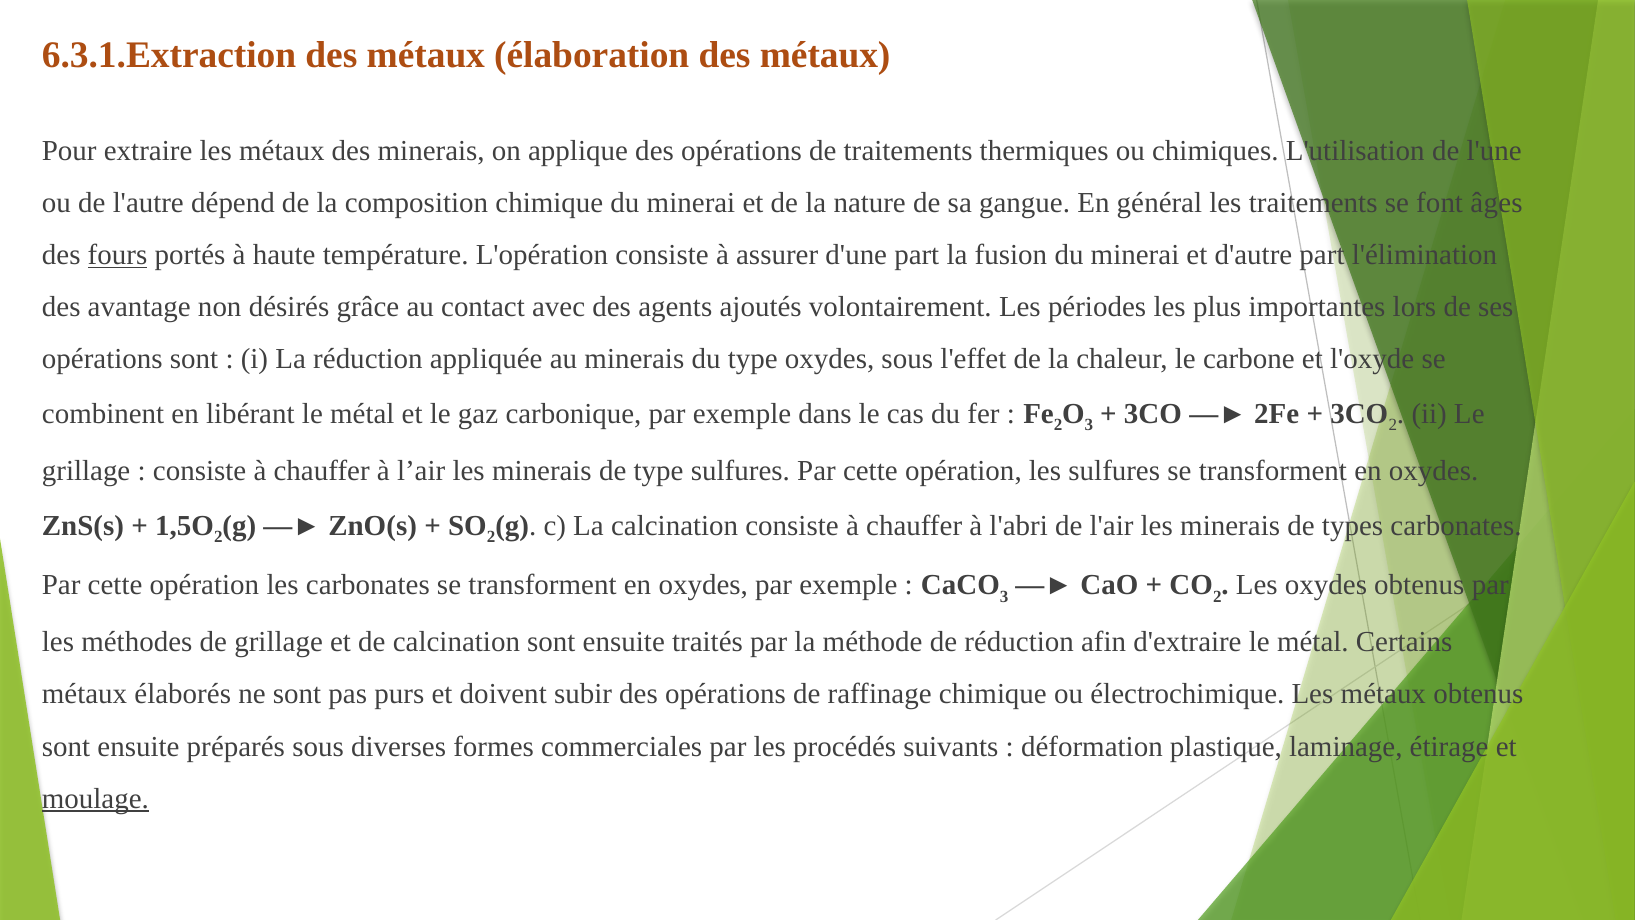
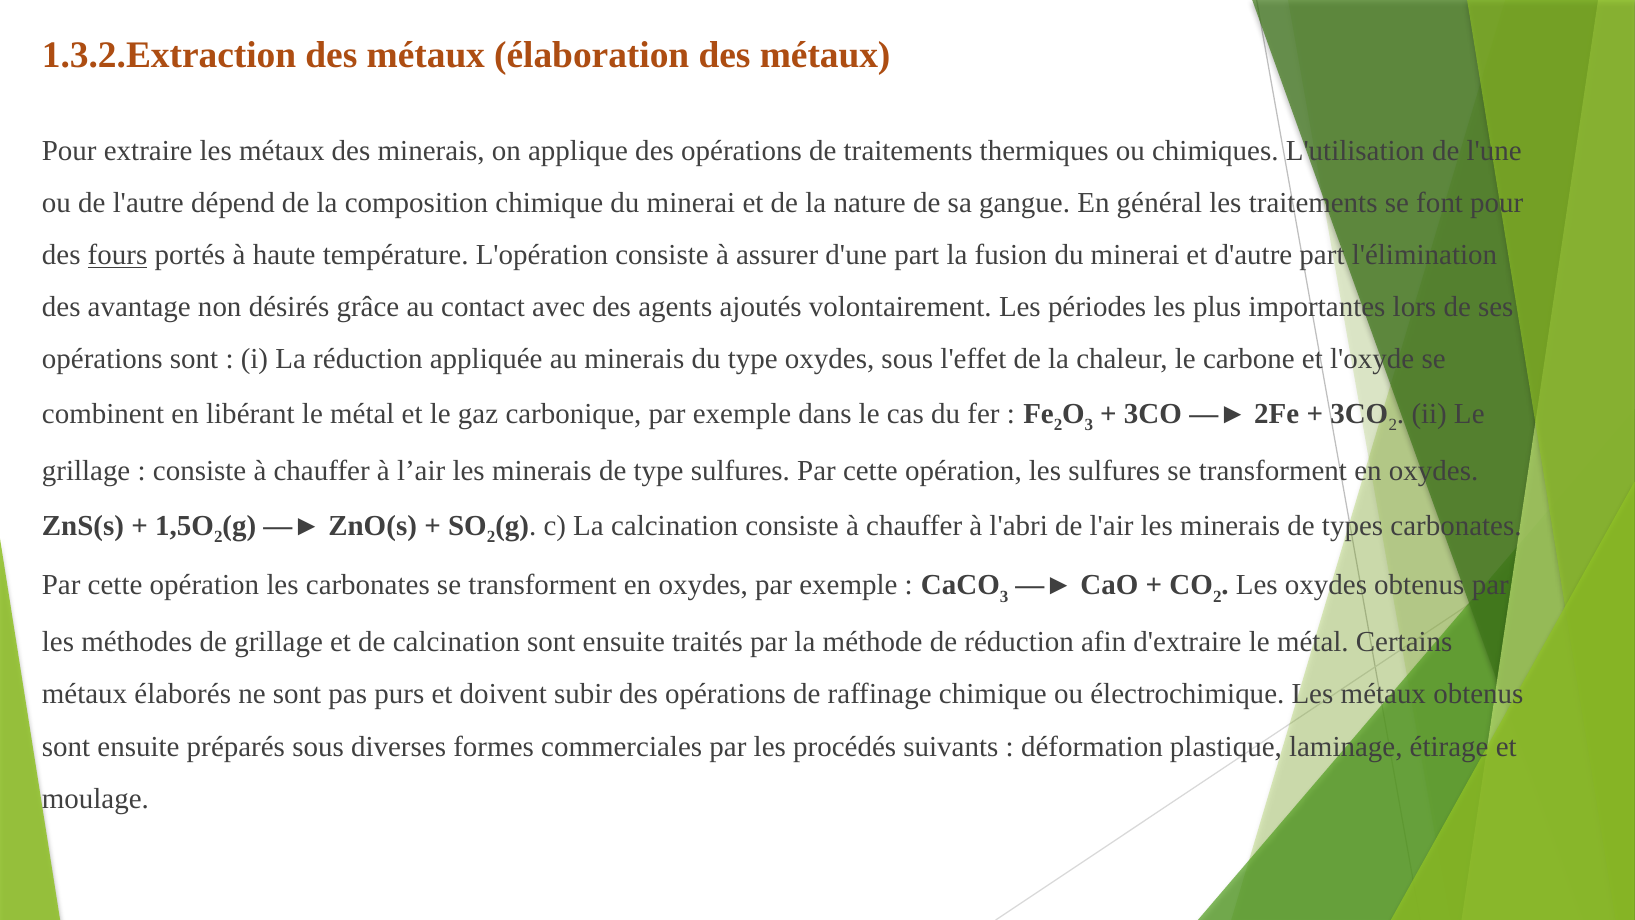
6.3.1.Extraction: 6.3.1.Extraction -> 1.3.2.Extraction (169, 55)
font âges: âges -> pour (1497, 203)
moulage underline: present -> none (95, 798)
